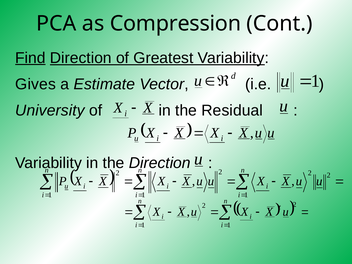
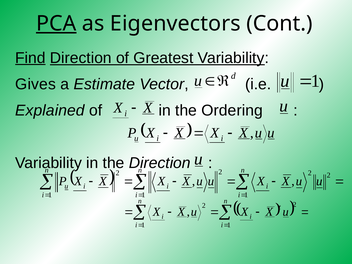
PCA underline: none -> present (56, 23)
Compression: Compression -> Eigenvectors (175, 23)
University: University -> Explained (50, 110)
Residual: Residual -> Ordering (232, 110)
